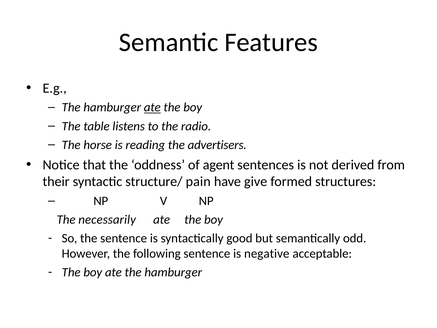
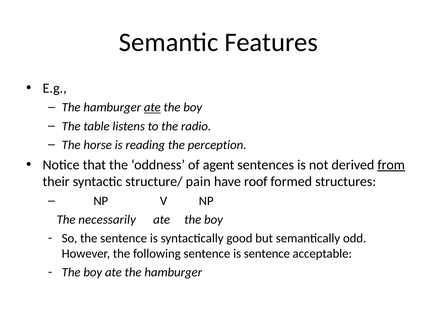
advertisers: advertisers -> perception (217, 145)
from underline: none -> present (391, 165)
give: give -> roof (256, 181)
is negative: negative -> sentence (267, 254)
